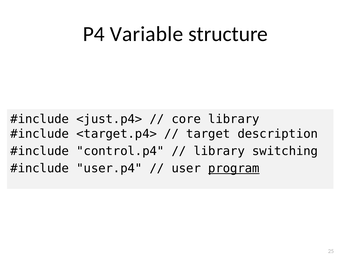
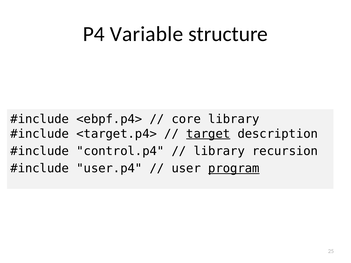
<just.p4>: <just.p4> -> <ebpf.p4> (109, 119)
target underline: none -> present (208, 134)
switching: switching -> recursion (285, 151)
